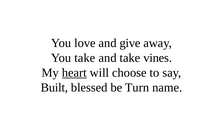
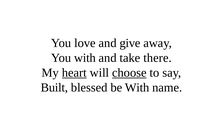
You take: take -> with (85, 58)
vines: vines -> there (158, 58)
choose underline: none -> present (129, 73)
be Turn: Turn -> With (137, 88)
